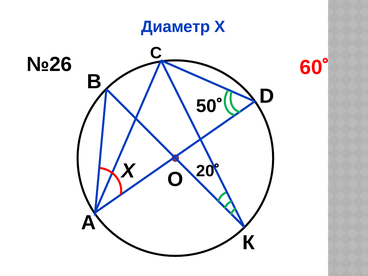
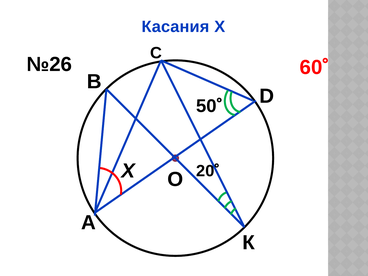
Диаметр: Диаметр -> Касания (176, 27)
